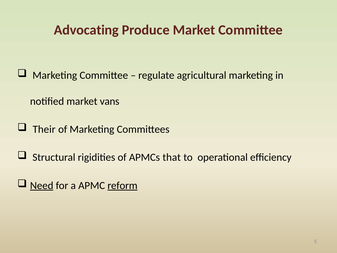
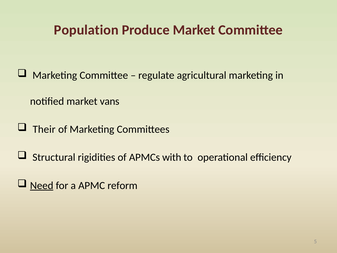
Advocating: Advocating -> Population (86, 30)
that: that -> with (172, 157)
reform underline: present -> none (122, 185)
